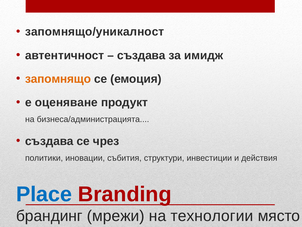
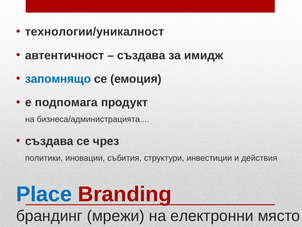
запомнящо/уникалност: запомнящо/уникалност -> технологии/уникалност (95, 32)
запомнящо colour: orange -> blue (58, 79)
оценяване: оценяване -> подпомага (66, 102)
технологии: технологии -> електронни (212, 216)
